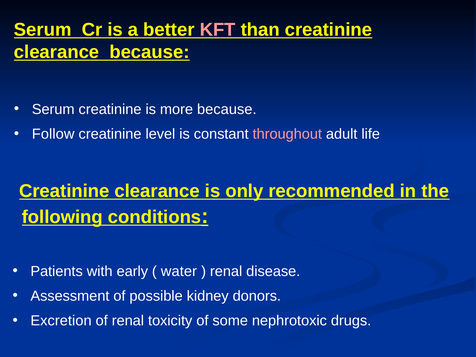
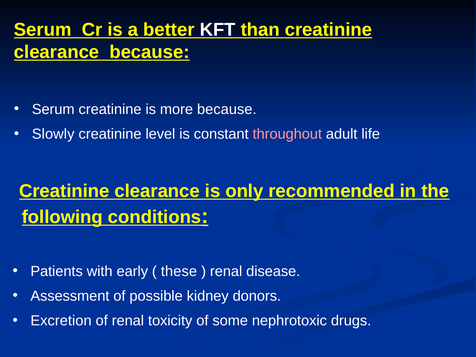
KFT colour: pink -> white (218, 30)
Follow: Follow -> Slowly (53, 134)
water: water -> these (179, 271)
